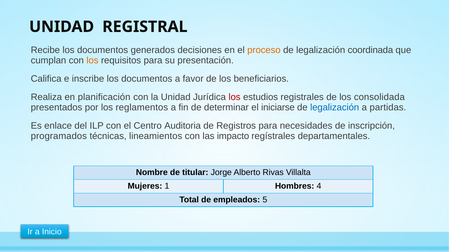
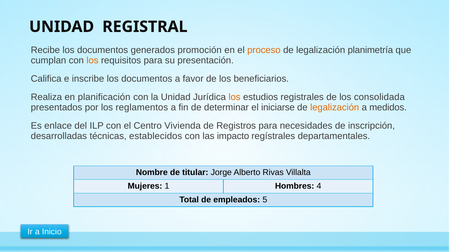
decisiones: decisiones -> promoción (200, 50)
coordinada: coordinada -> planimetría (370, 50)
los colour: red -> orange (234, 97)
legalización colour: blue -> orange (335, 108)
partidas: partidas -> medidos (388, 108)
Auditoria: Auditoria -> Vivienda (183, 126)
programados: programados -> desarrolladas (59, 136)
lineamientos: lineamientos -> establecidos (156, 136)
